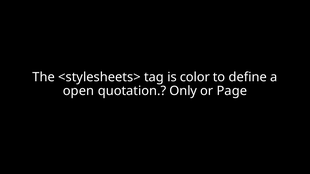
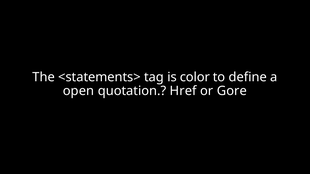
<stylesheets>: <stylesheets> -> <statements> (99, 77)
Only: Only -> Href (183, 91)
Page: Page -> Gore (232, 91)
